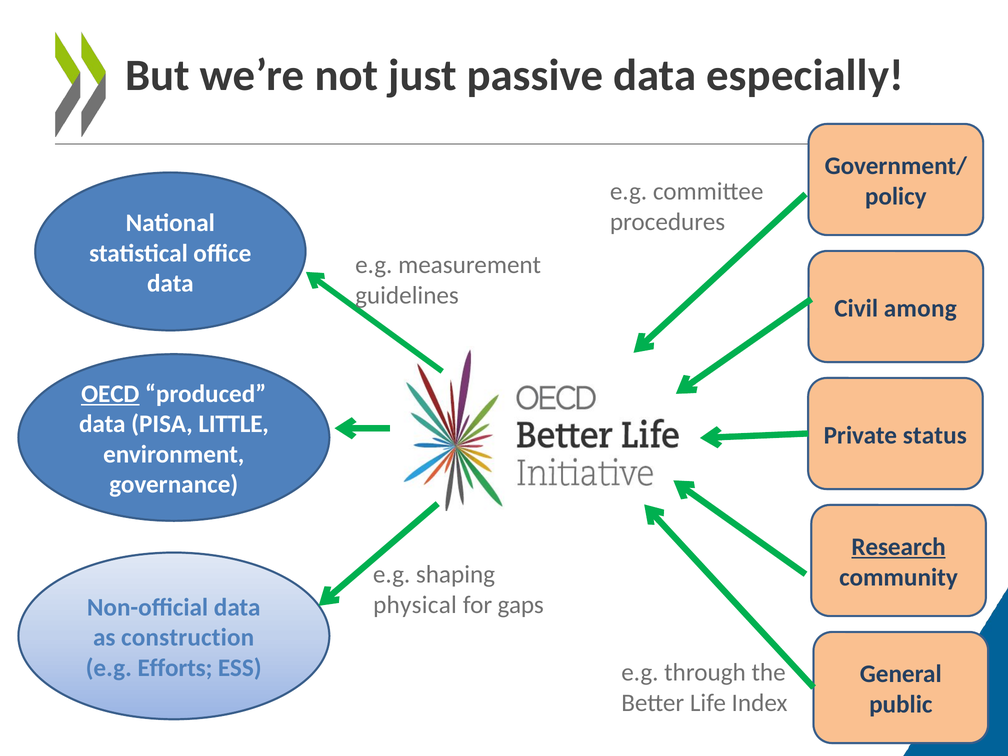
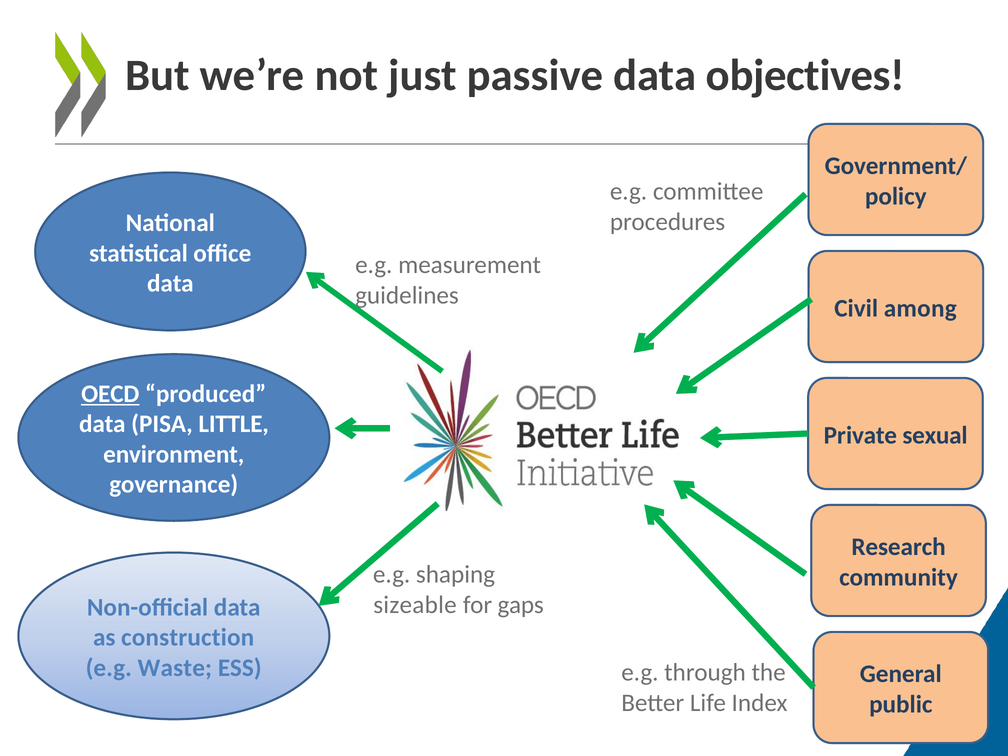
especially: especially -> objectives (805, 75)
status: status -> sexual (935, 435)
Research underline: present -> none (899, 547)
physical: physical -> sizeable (415, 605)
Efforts: Efforts -> Waste (175, 668)
